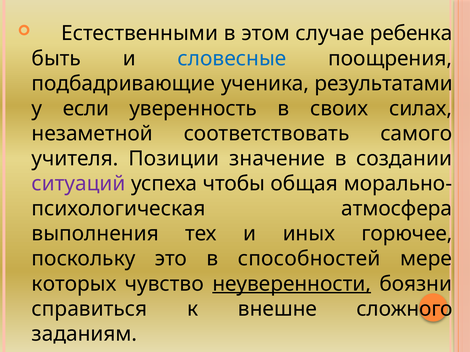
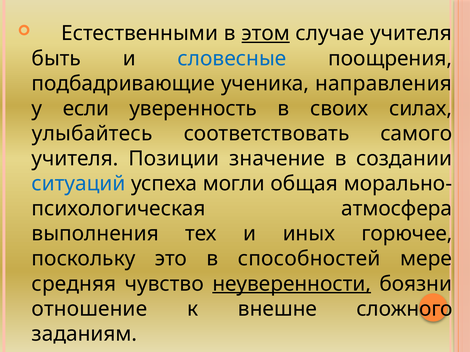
этом underline: none -> present (266, 33)
случае ребенка: ребенка -> учителя (411, 33)
результатами: результатами -> направления (383, 84)
незаметной: незаметной -> улыбайтесь (92, 134)
ситуаций colour: purple -> blue (79, 184)
чтобы: чтобы -> могли (234, 184)
которых: которых -> средняя (74, 284)
справиться: справиться -> отношение (89, 309)
